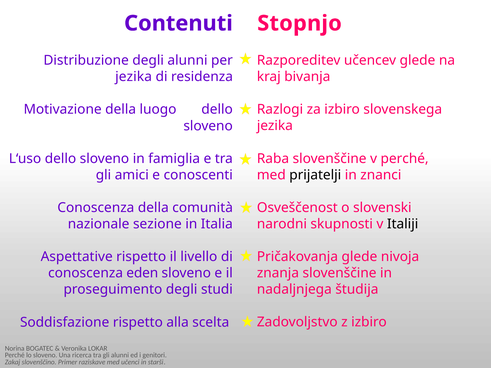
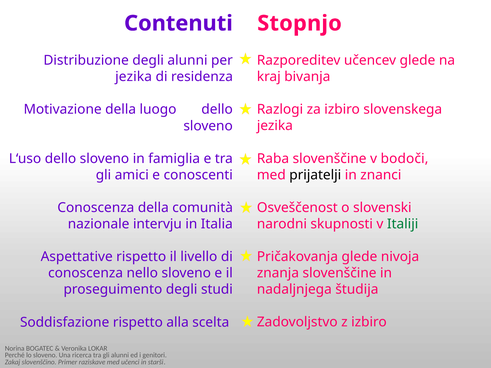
v perché: perché -> bodoči (405, 159)
sezione: sezione -> intervju (157, 224)
Italiji colour: black -> green (403, 224)
eden: eden -> nello (142, 273)
